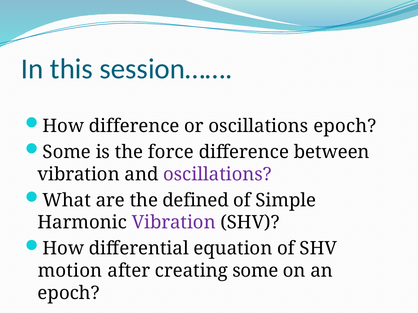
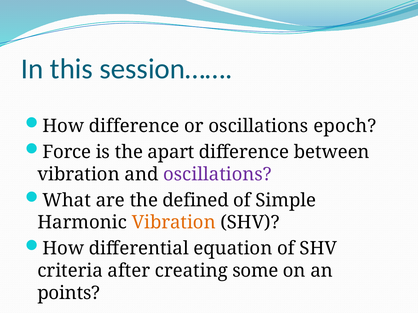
Some: Some -> Force (67, 152)
force: force -> apart (171, 152)
Vibration colour: purple -> orange (174, 223)
motion: motion -> criteria (70, 271)
epoch: epoch -> points (69, 293)
